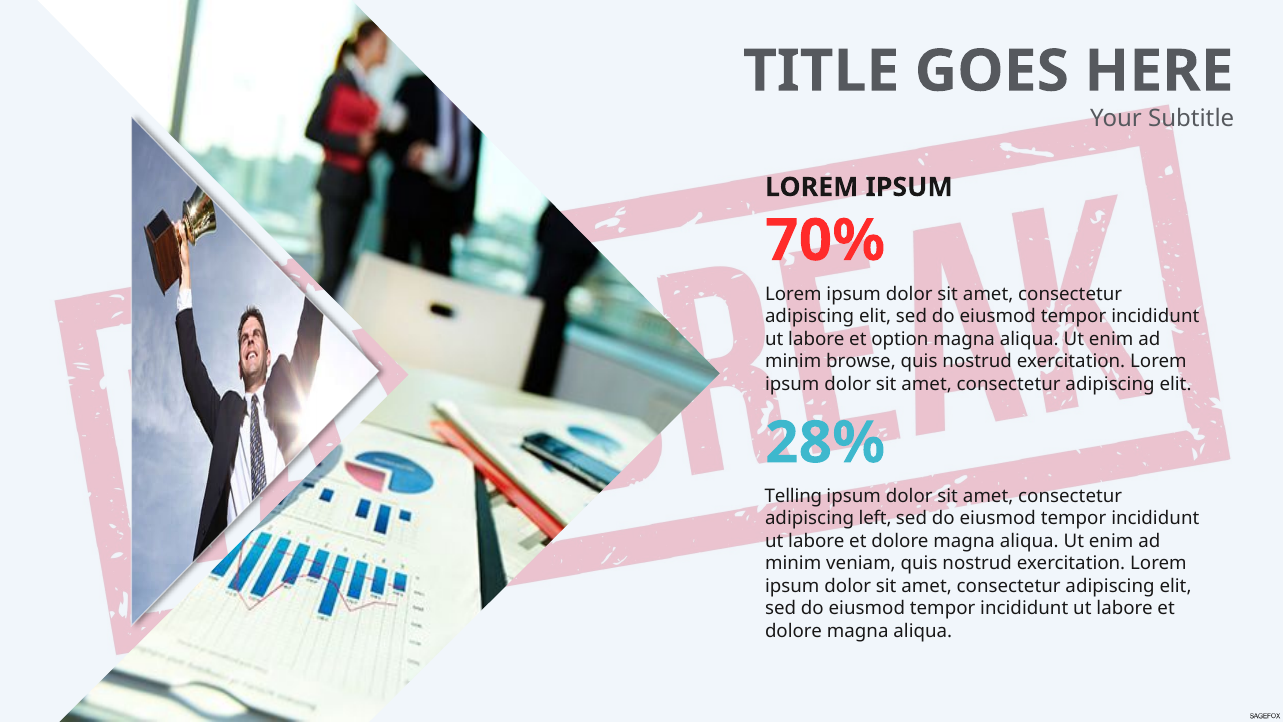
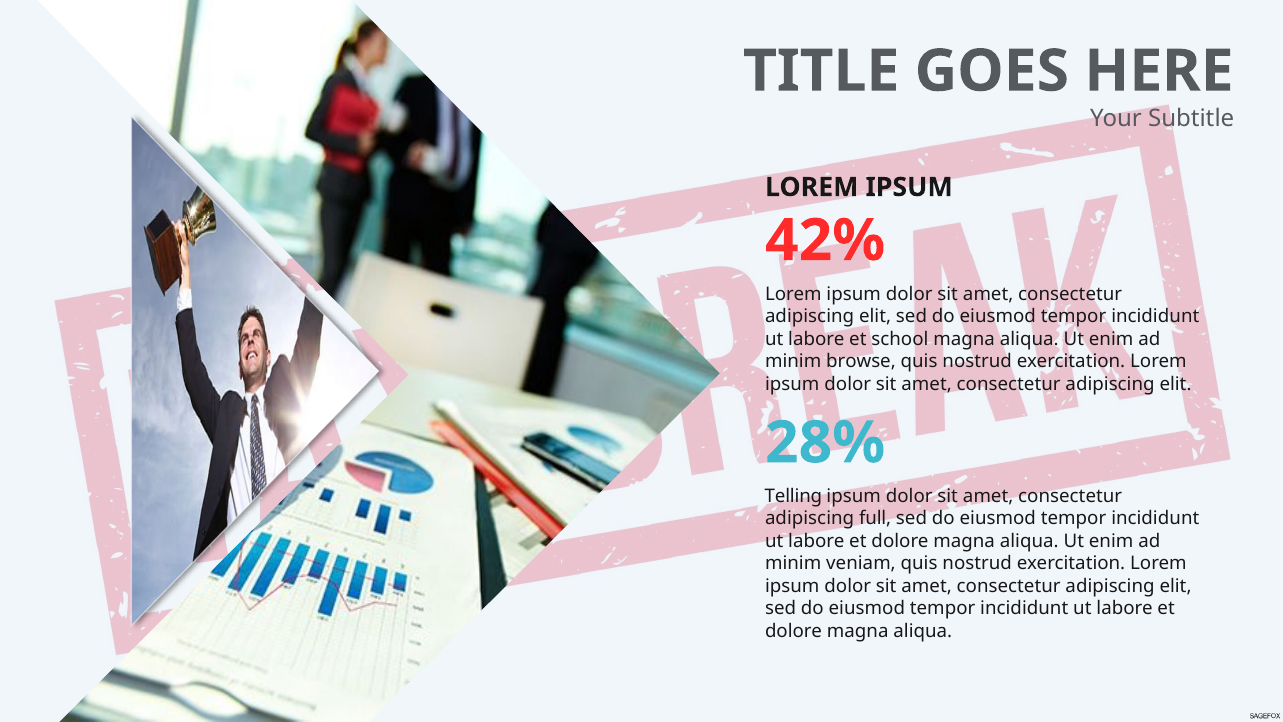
70%: 70% -> 42% (825, 241)
option: option -> school (900, 339)
left: left -> full (875, 519)
